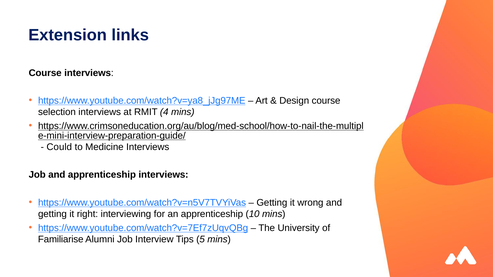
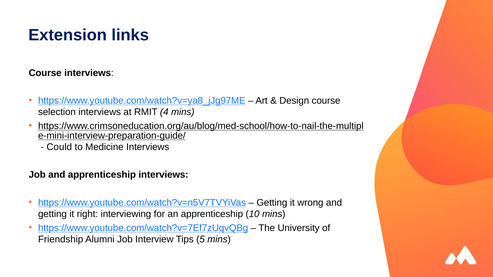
Familiarise: Familiarise -> Friendship (61, 240)
